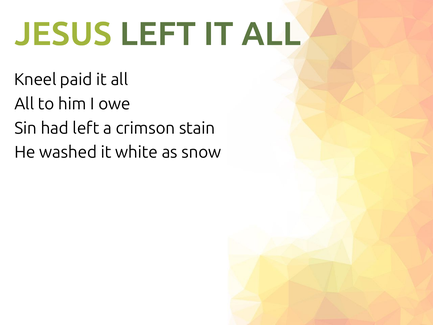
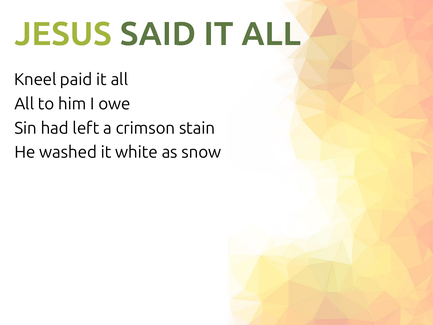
JESUS LEFT: LEFT -> SAID (158, 34)
